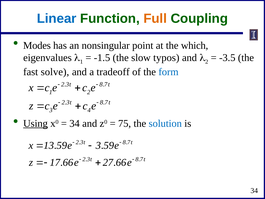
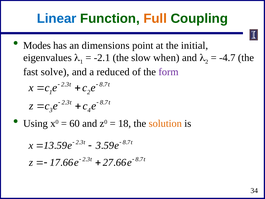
nonsingular: nonsingular -> dimensions (106, 45)
which: which -> initial (195, 45)
-1.5: -1.5 -> -2.1 (102, 58)
typos: typos -> when (166, 58)
-3.5: -3.5 -> -4.7 (227, 58)
tradeoff: tradeoff -> reduced (113, 72)
form colour: blue -> purple (168, 72)
Using underline: present -> none (36, 123)
34: 34 -> 60 (75, 123)
75: 75 -> 18 (125, 123)
solution colour: blue -> orange (165, 123)
